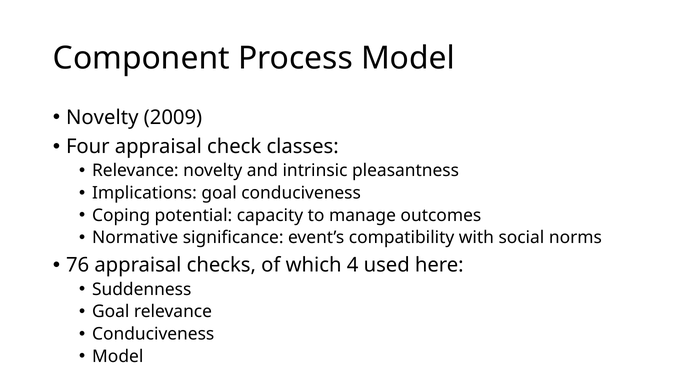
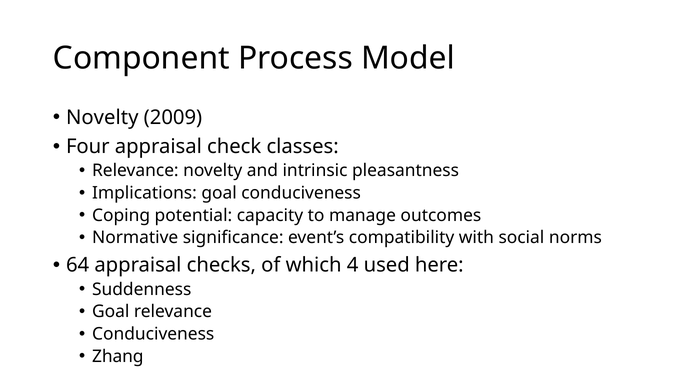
76: 76 -> 64 (78, 265)
Model: Model -> Zhang (118, 356)
